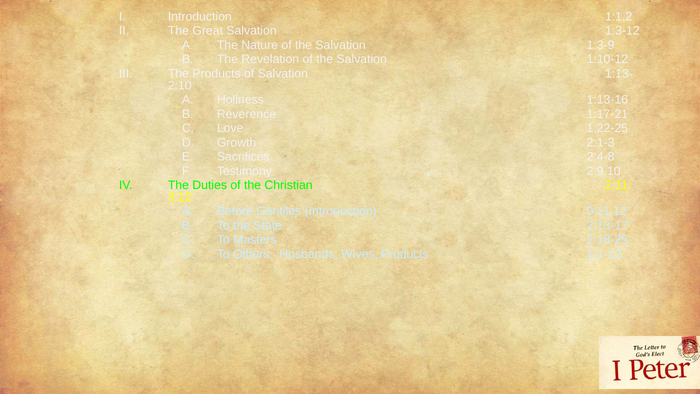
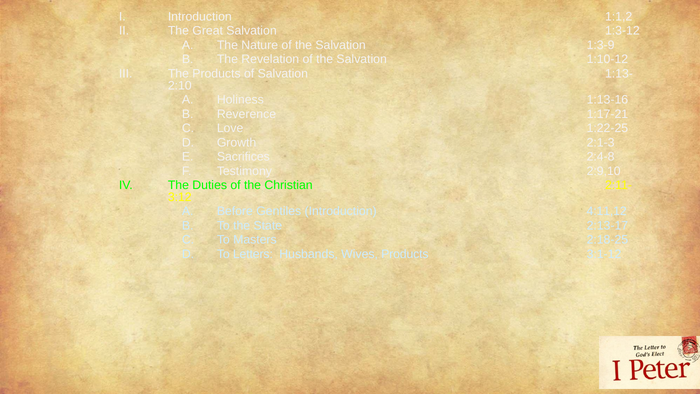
0:11,12: 0:11,12 -> 4:11,12 (607, 211)
Others: Others -> Letters (253, 254)
